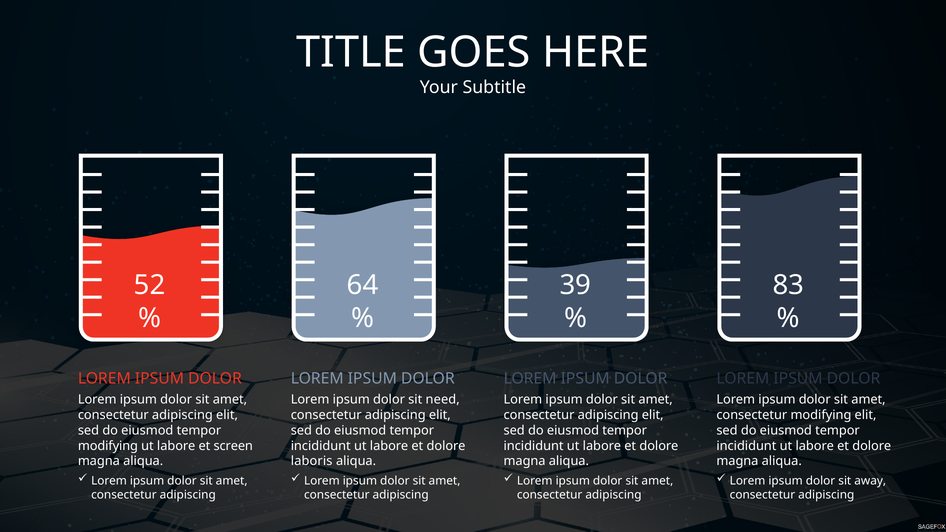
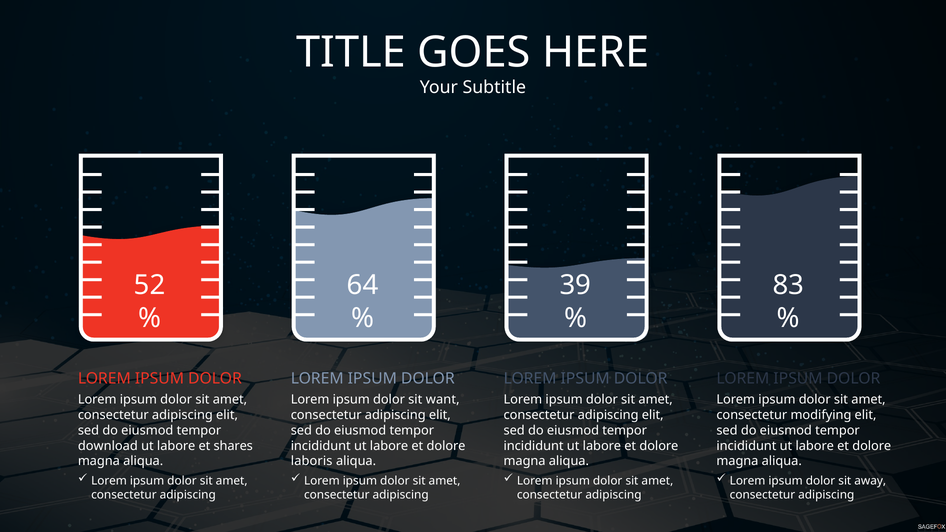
need: need -> want (443, 400)
modifying: modifying -> download (108, 446)
screen: screen -> shares (233, 446)
